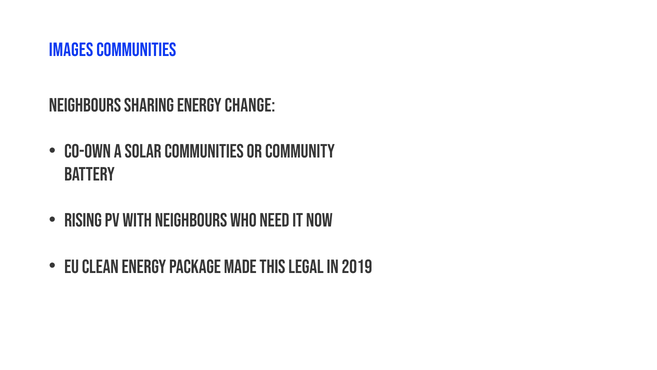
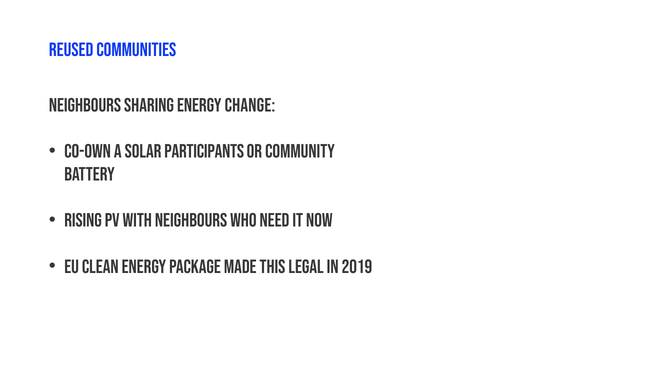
Images: Images -> Reused (71, 50)
solar communities: communities -> participants (204, 151)
